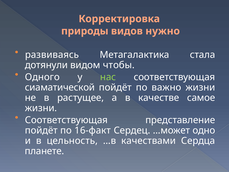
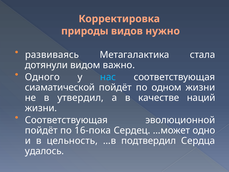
чтобы: чтобы -> важно (119, 65)
нас colour: light green -> light blue (108, 77)
важно: важно -> одном (167, 87)
растущее: растущее -> утвердил (81, 98)
самое: самое -> наций (201, 98)
представление: представление -> эволюционной (180, 120)
16-факт: 16-факт -> 16-пока (93, 130)
качествами: качествами -> подтвердил (149, 141)
планете: планете -> удалось (44, 151)
